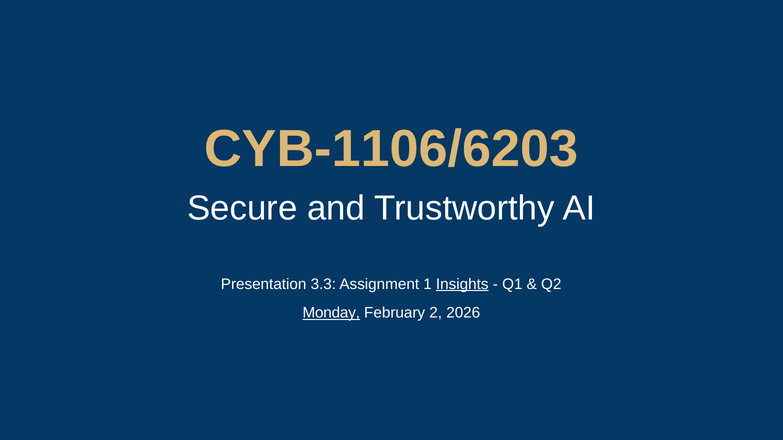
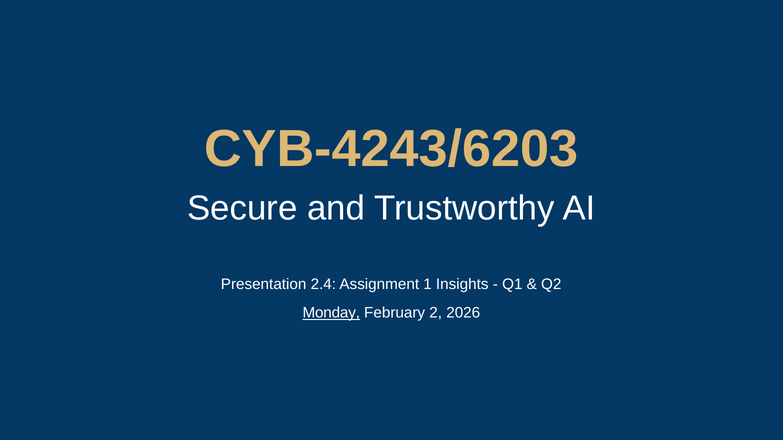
CYB-1106/6203: CYB-1106/6203 -> CYB-4243/6203 (391, 149)
3.3: 3.3 -> 2.4 (323, 284)
Insights underline: present -> none (462, 284)
